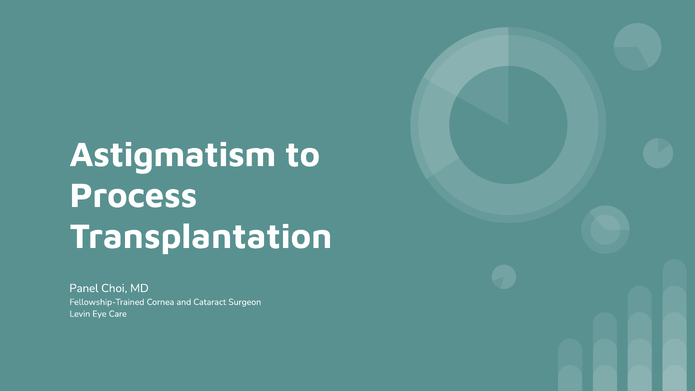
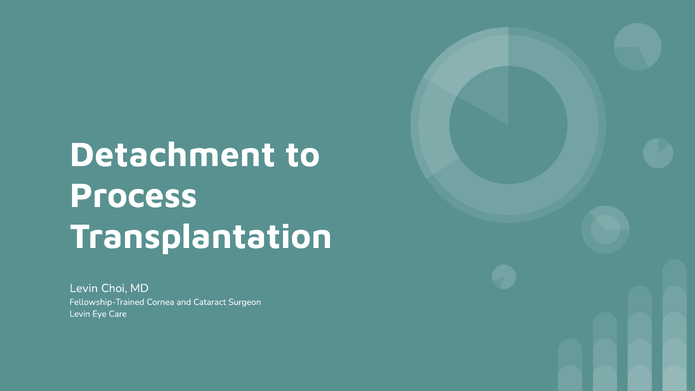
Astigmatism: Astigmatism -> Detachment (173, 155)
Panel: Panel -> Levin (84, 288)
